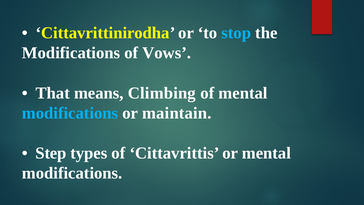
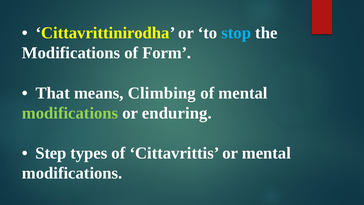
Vows: Vows -> Form (167, 53)
modifications colour: light blue -> light green (70, 113)
maintain: maintain -> enduring (177, 113)
